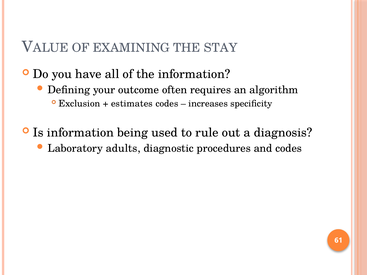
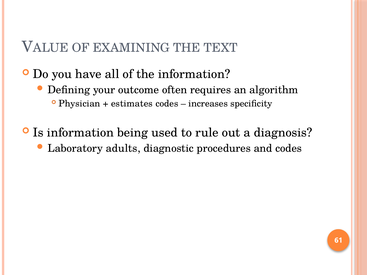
STAY: STAY -> TEXT (221, 48)
Exclusion: Exclusion -> Physician (79, 104)
